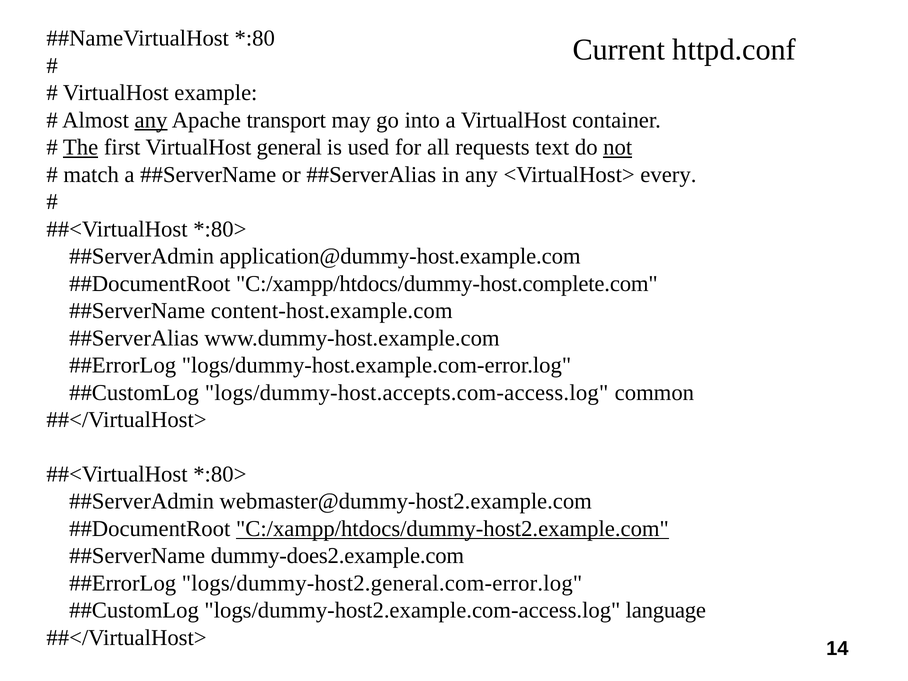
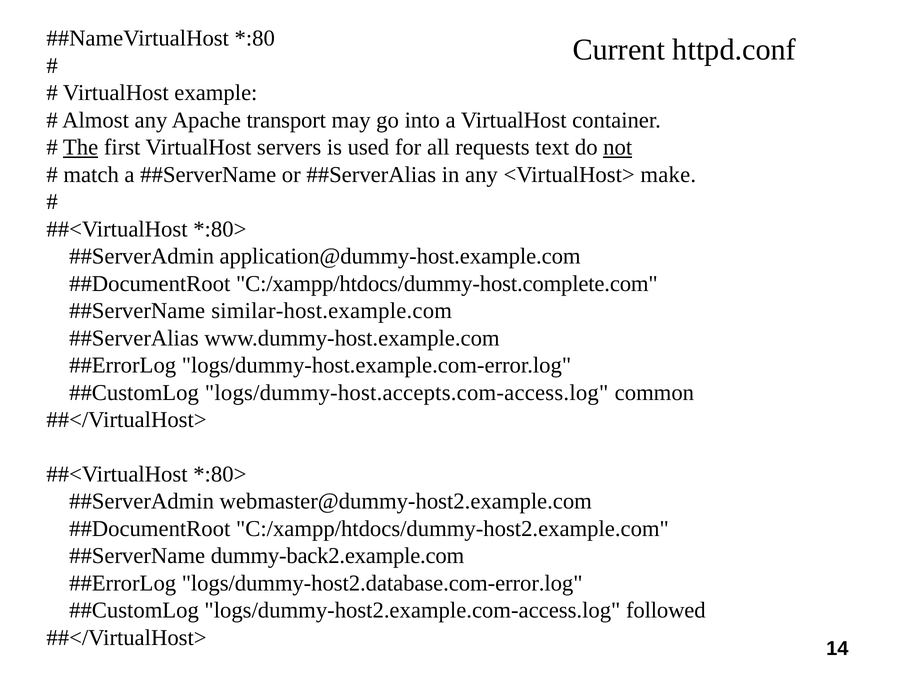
any underline: present -> none (151, 120)
general: general -> servers (289, 147)
every: every -> make (668, 175)
content-host.example.com: content-host.example.com -> similar-host.example.com (332, 311)
C:/xampp/htdocs/dummy-host2.example.com underline: present -> none (452, 529)
dummy-does2.example.com: dummy-does2.example.com -> dummy-back2.example.com (338, 556)
logs/dummy-host2.general.com-error.log: logs/dummy-host2.general.com-error.log -> logs/dummy-host2.database.com-error.log (382, 583)
language: language -> followed (666, 610)
